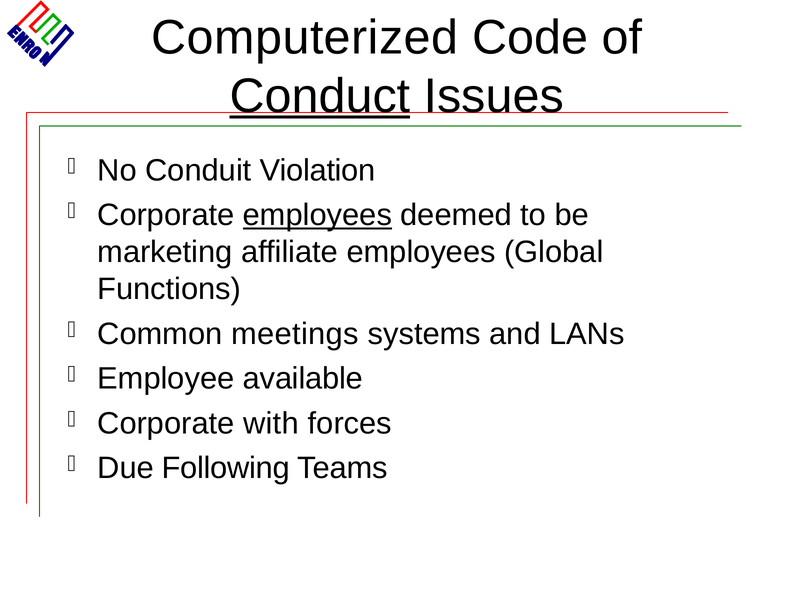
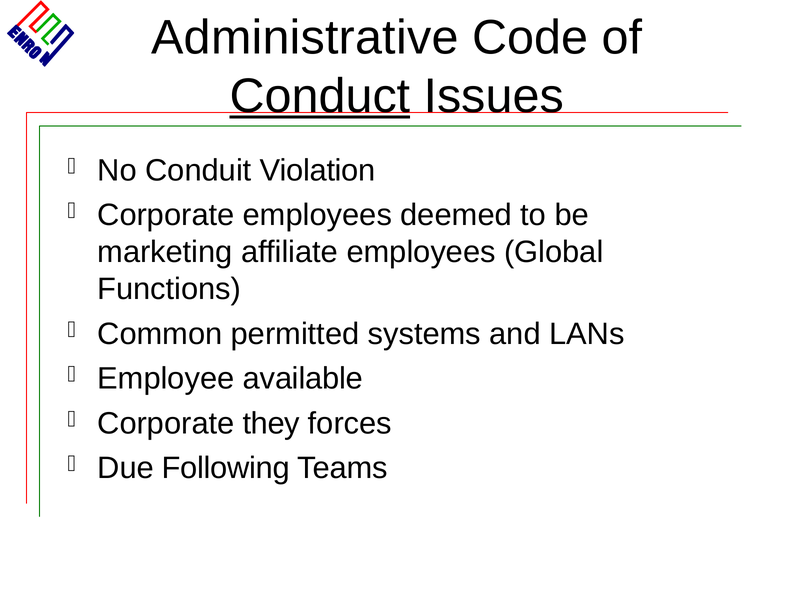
Computerized: Computerized -> Administrative (305, 38)
employees underline: present -> none (317, 215)
meetings: meetings -> permitted (295, 334)
with: with -> they (271, 423)
